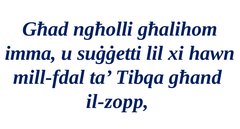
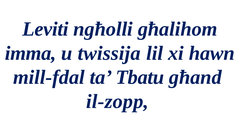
Għad: Għad -> Leviti (45, 29)
suġġetti: suġġetti -> twissija (109, 53)
Tibqa: Tibqa -> Tbatu (140, 77)
